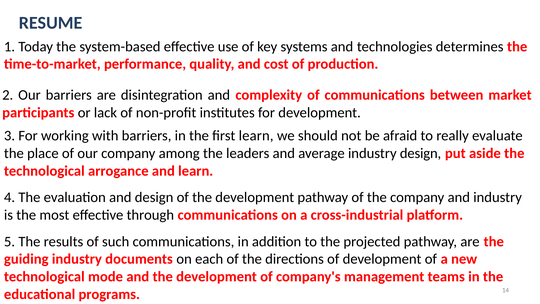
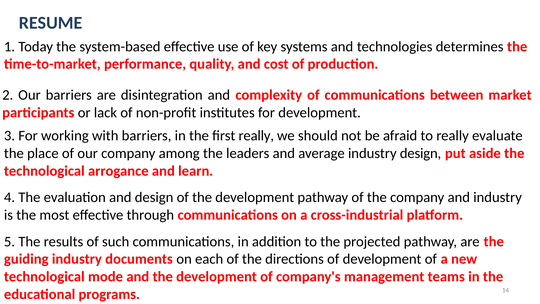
first learn: learn -> really (256, 136)
